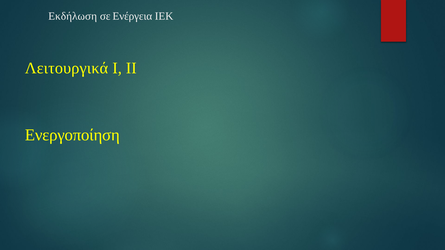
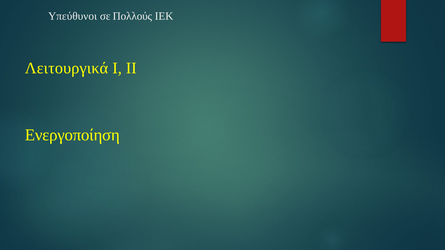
Εκδήλωση: Εκδήλωση -> Υπεύθυνοι (73, 16)
Ενέργεια: Ενέργεια -> Πολλούς (132, 16)
